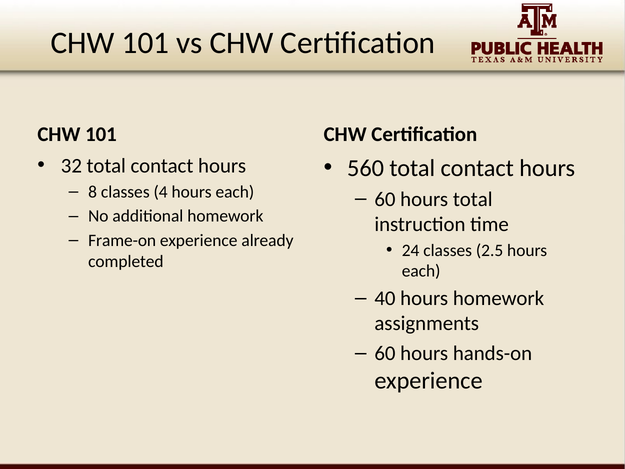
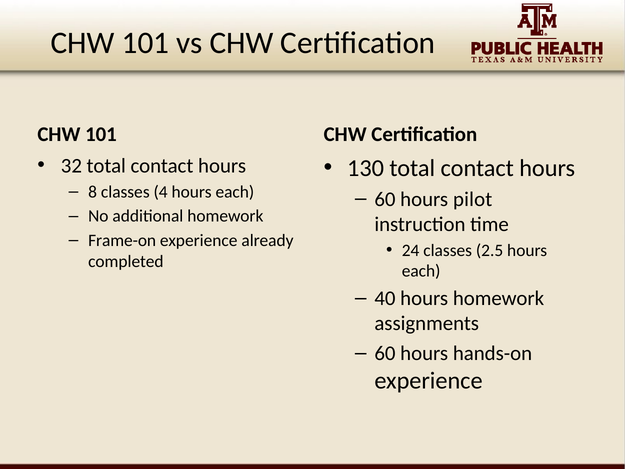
560: 560 -> 130 (366, 168)
hours total: total -> pilot (473, 199)
